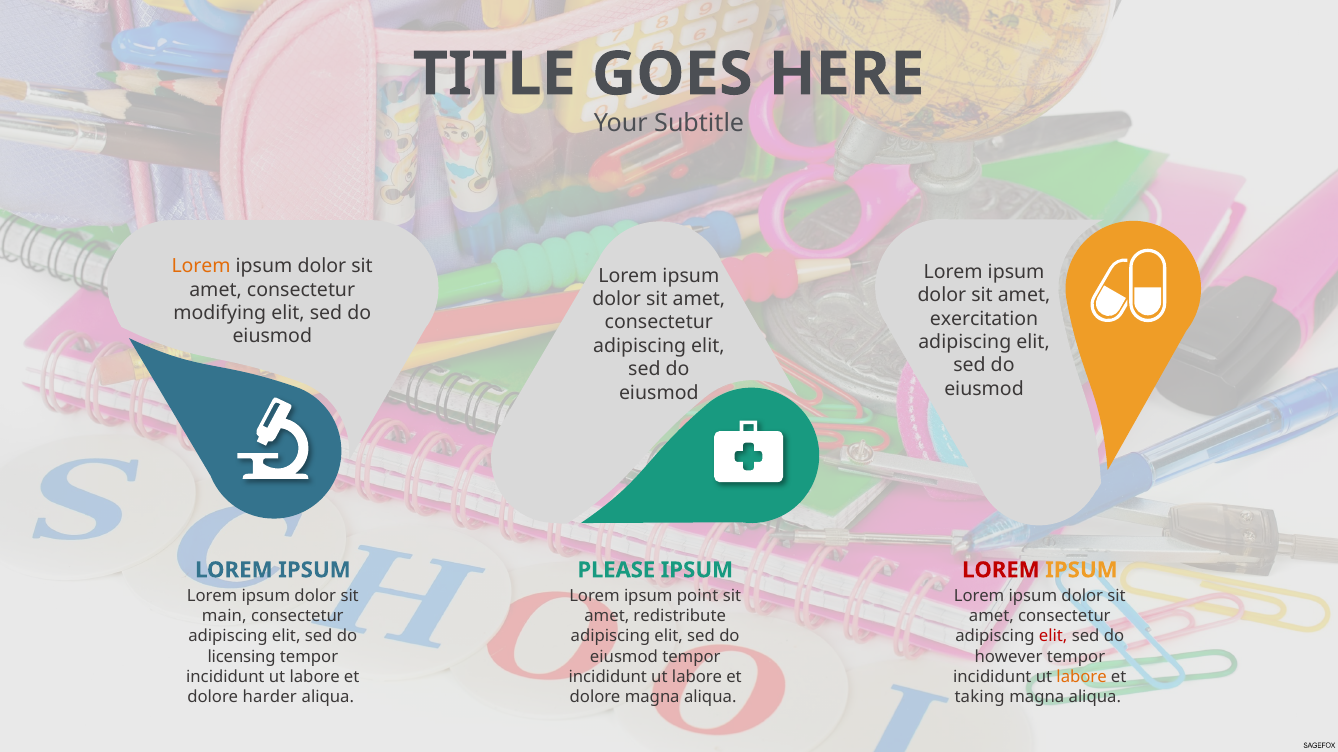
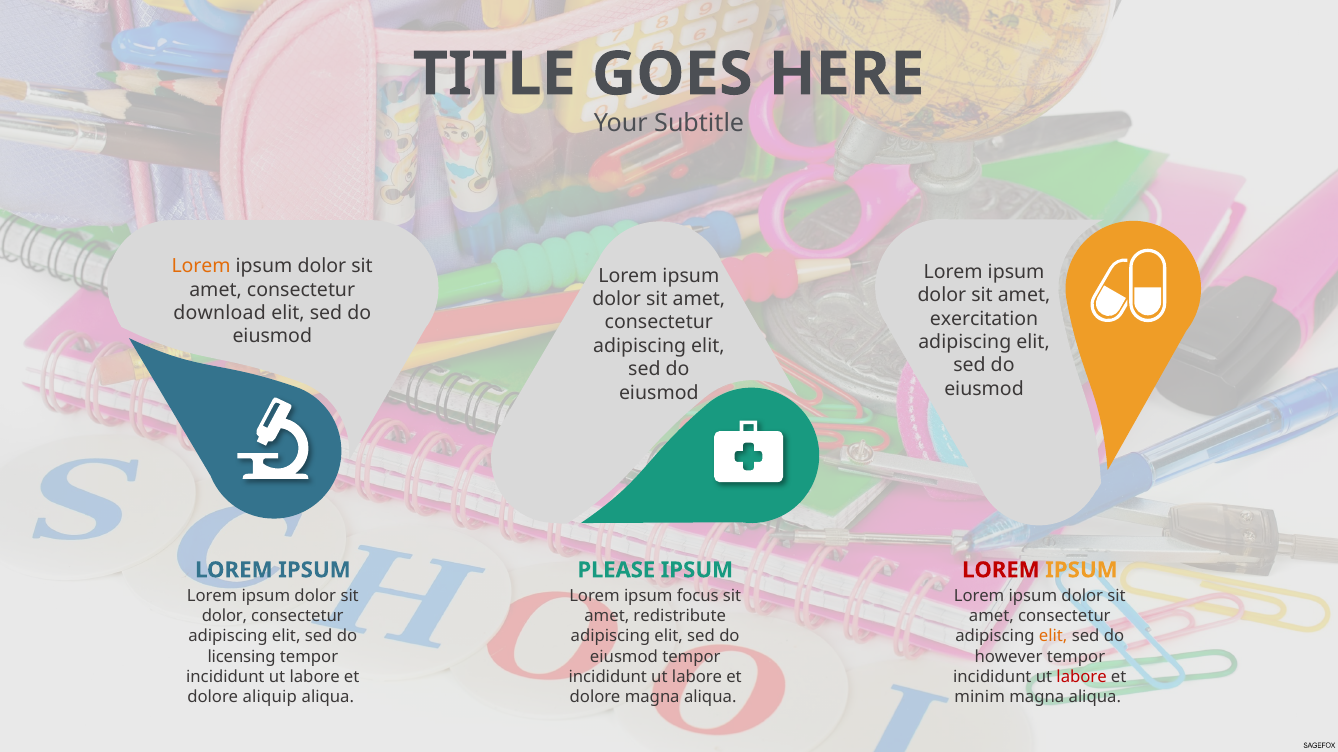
modifying: modifying -> download (220, 313)
point: point -> focus (698, 597)
main: main -> dolor (224, 617)
elit colour: red -> orange (1053, 637)
labore colour: orange -> red (1082, 677)
harder: harder -> aliquip (270, 697)
taking: taking -> minim (980, 697)
